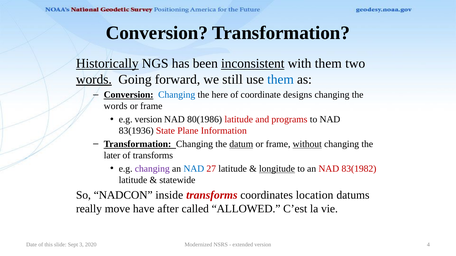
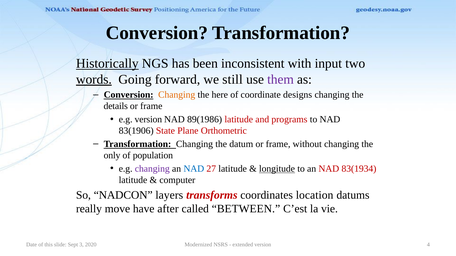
inconsistent underline: present -> none (253, 64)
with them: them -> input (328, 64)
them colour: blue -> purple (281, 80)
Changing colour: blue -> orange (177, 95)
words: words -> details (116, 106)
80(1986: 80(1986 -> 89(1986 (205, 120)
83(1936: 83(1936 -> 83(1906 (136, 131)
Information: Information -> Orthometric (224, 131)
datum underline: present -> none (241, 144)
without underline: present -> none (307, 144)
later: later -> only (112, 156)
of transforms: transforms -> population (153, 156)
83(1982: 83(1982 -> 83(1934 (359, 169)
statewide: statewide -> computer (177, 180)
inside: inside -> layers (169, 195)
ALLOWED: ALLOWED -> BETWEEN (246, 209)
